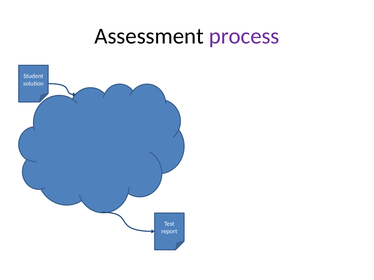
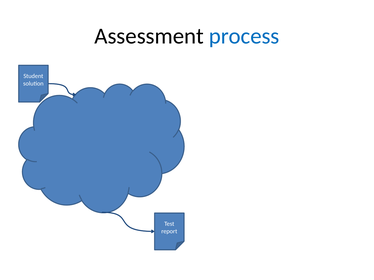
process colour: purple -> blue (244, 36)
